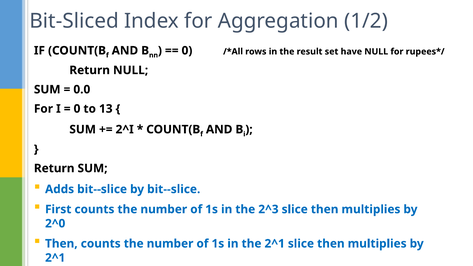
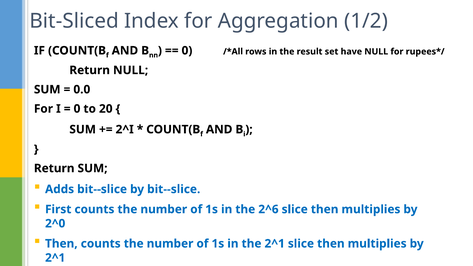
13: 13 -> 20 (106, 109)
2^3: 2^3 -> 2^6 (268, 209)
